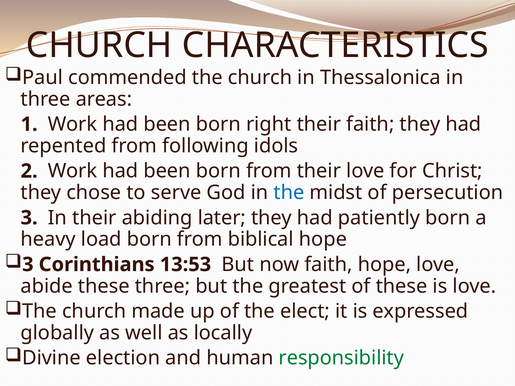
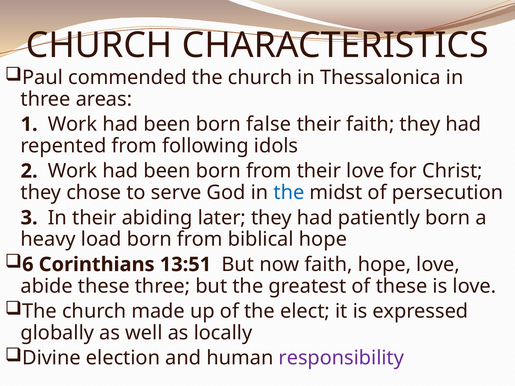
right: right -> false (269, 124)
3: 3 -> 6 (28, 265)
13:53: 13:53 -> 13:51 (185, 265)
responsibility colour: green -> purple (341, 358)
